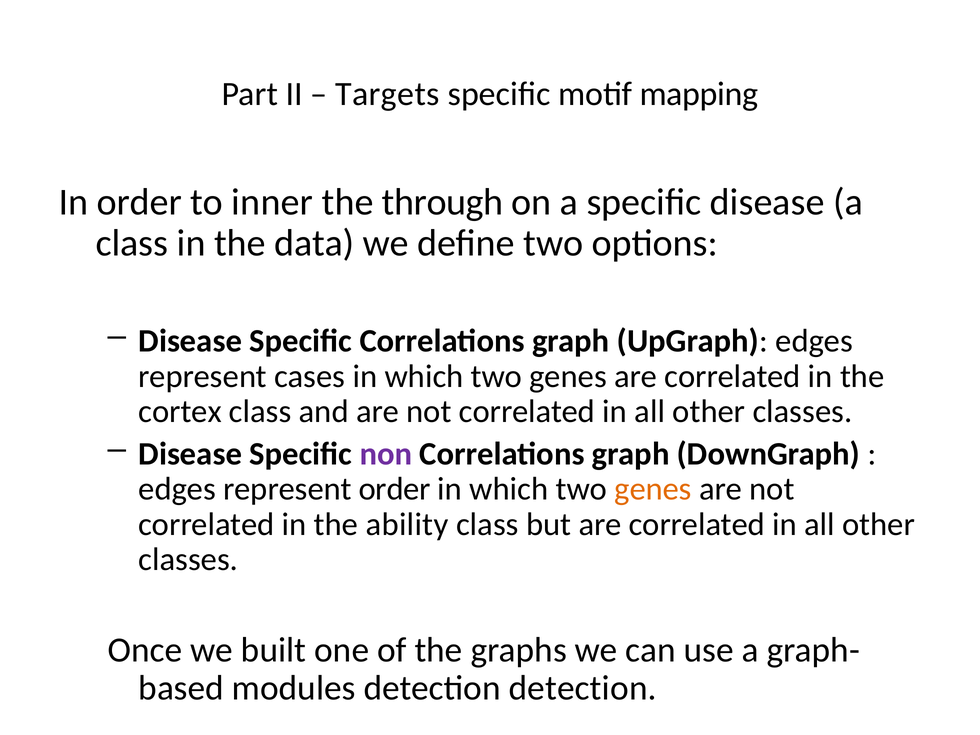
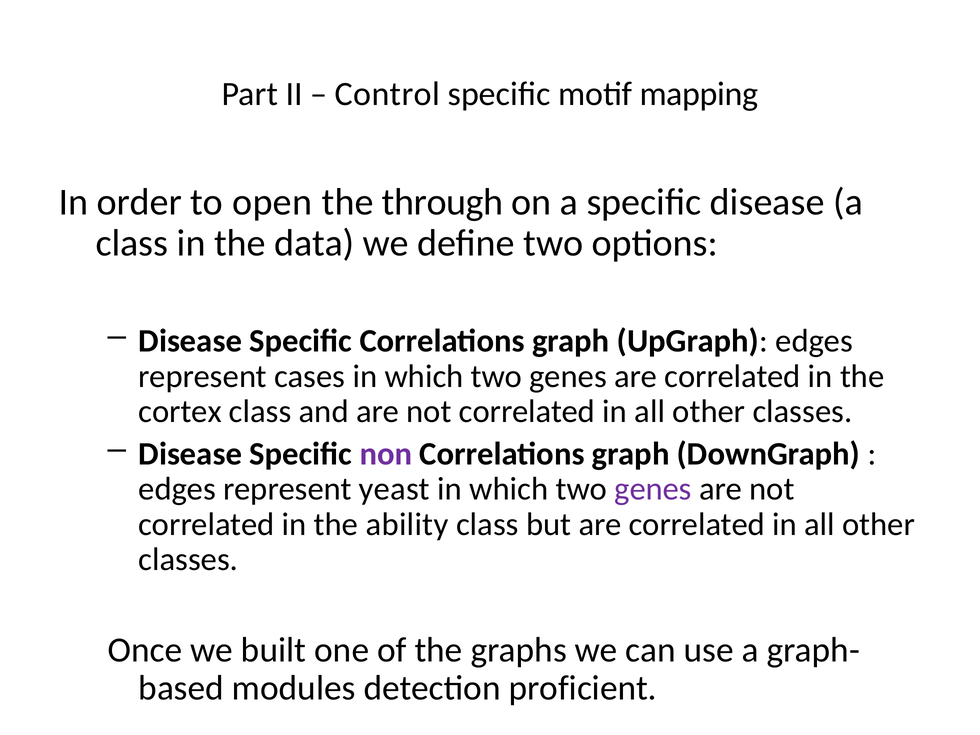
Targets: Targets -> Control (387, 94)
inner: inner -> open (272, 202)
represent order: order -> yeast (394, 489)
genes colour: orange -> purple (653, 489)
detection detection: detection -> proficient (583, 688)
